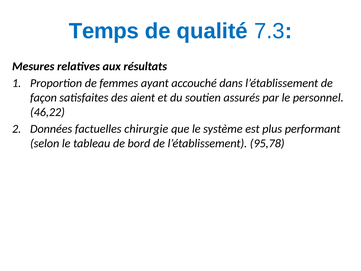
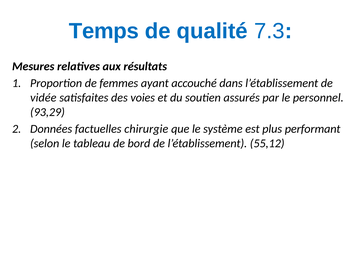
façon: façon -> vidée (43, 98)
aient: aient -> voies (143, 98)
46,22: 46,22 -> 93,29 (47, 112)
95,78: 95,78 -> 55,12 (267, 143)
